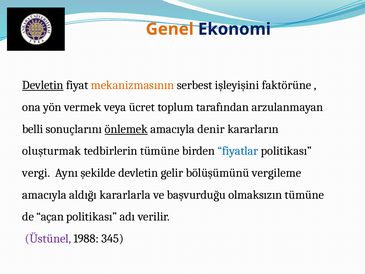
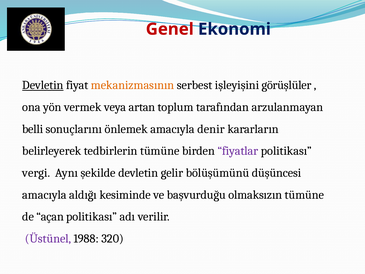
Genel colour: orange -> red (170, 29)
faktörüne: faktörüne -> görüşlüler (287, 85)
ücret: ücret -> artan (142, 107)
önlemek underline: present -> none (126, 129)
oluşturmak: oluşturmak -> belirleyerek (52, 151)
fiyatlar colour: blue -> purple (238, 151)
vergileme: vergileme -> düşüncesi (277, 173)
kararlarla: kararlarla -> kesiminde (125, 195)
345: 345 -> 320 (113, 238)
